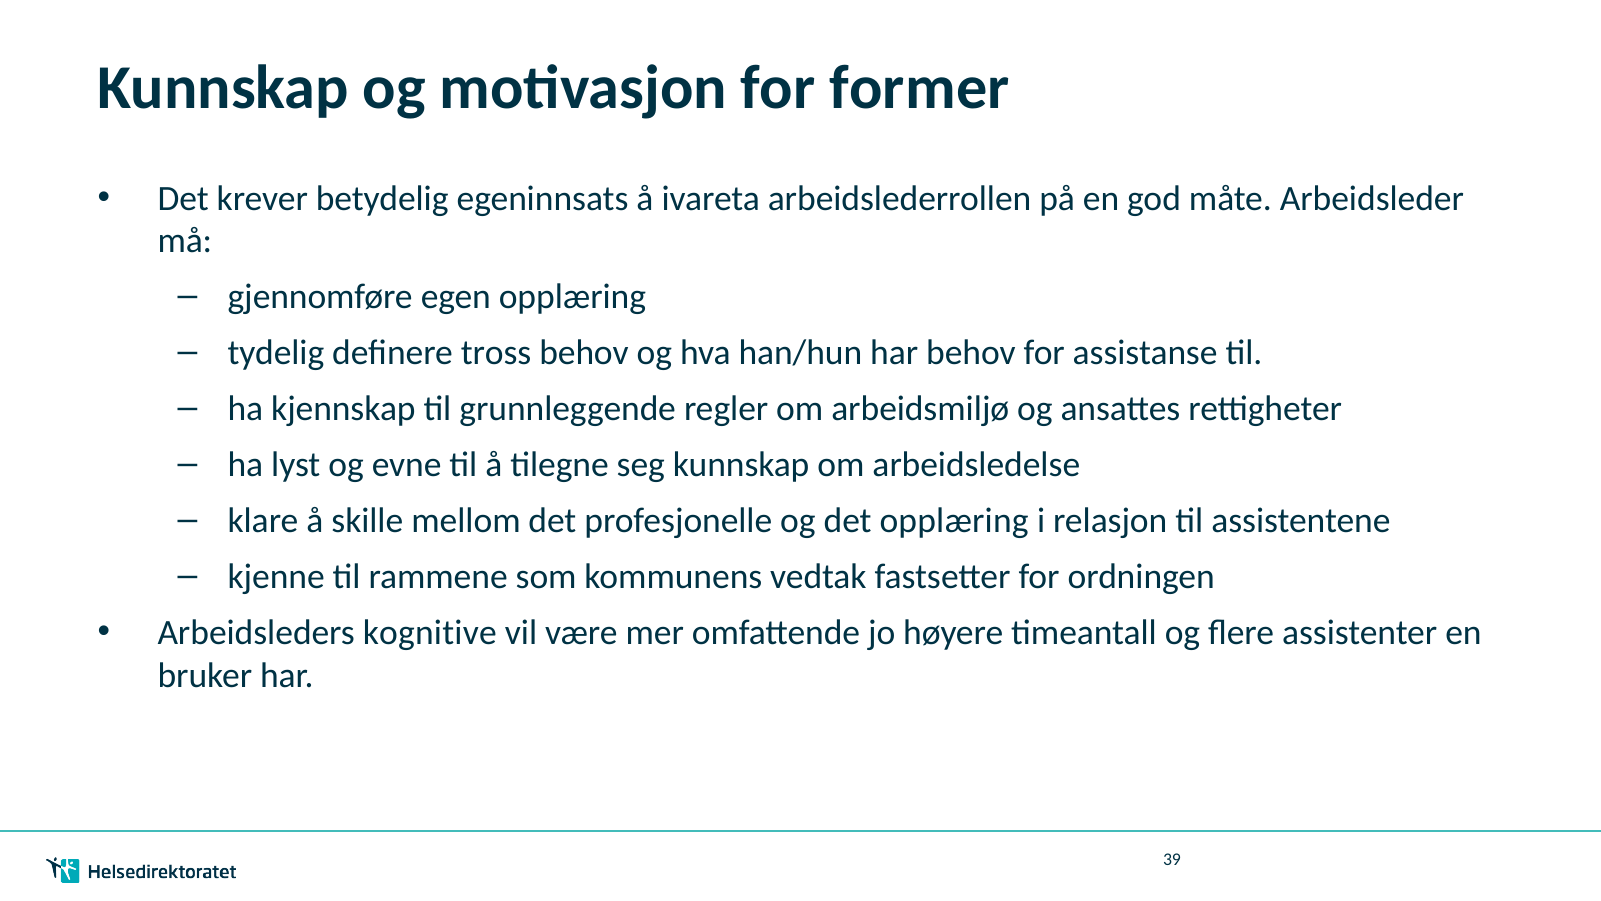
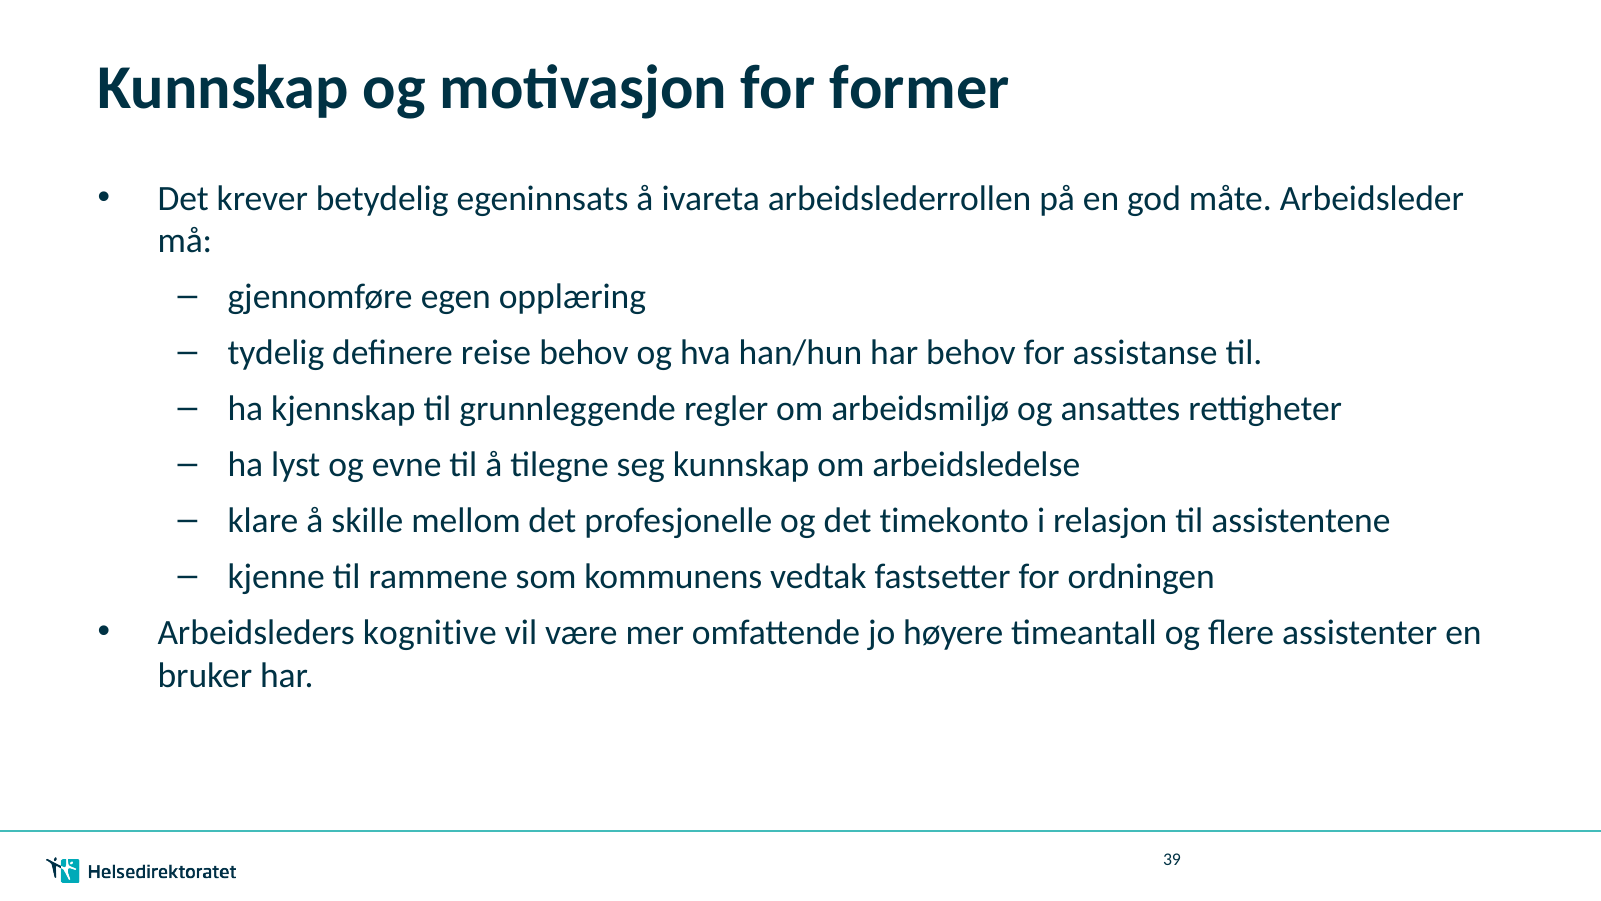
tross: tross -> reise (496, 353)
det opplæring: opplæring -> timekonto (954, 521)
